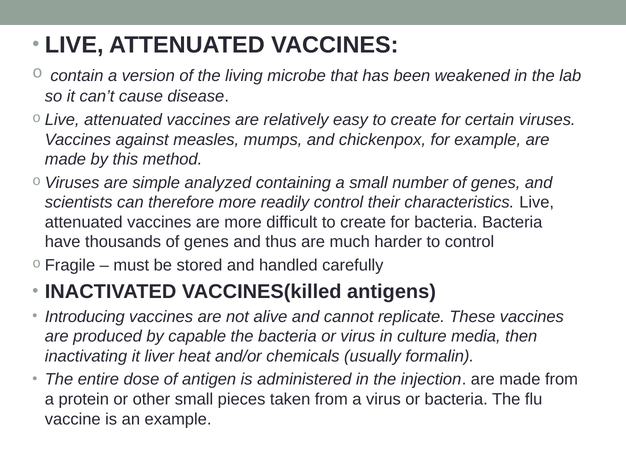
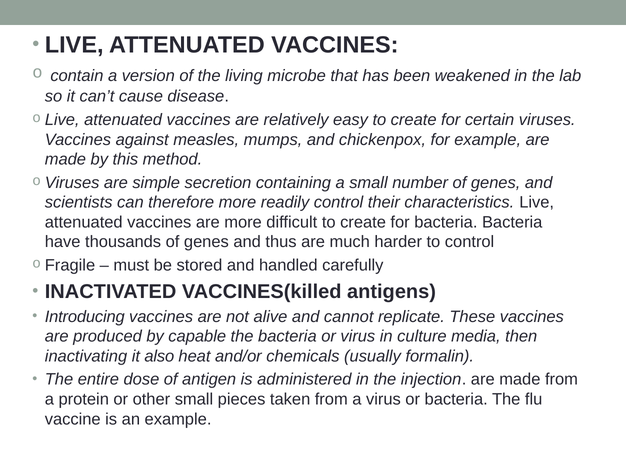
analyzed: analyzed -> secretion (218, 183)
liver: liver -> also (159, 357)
